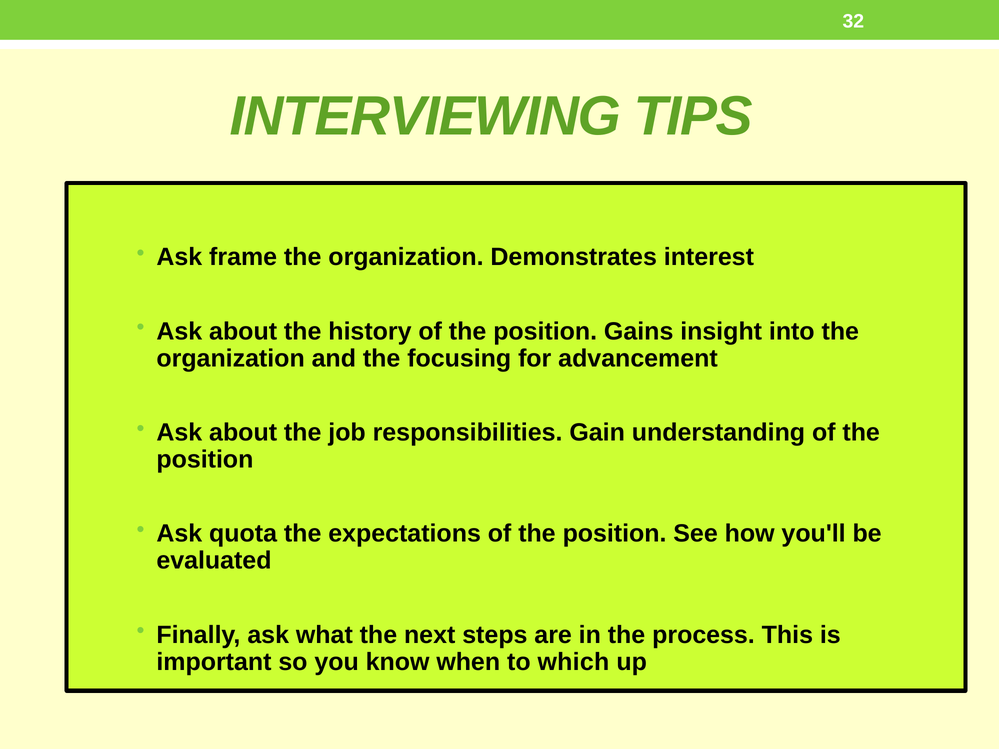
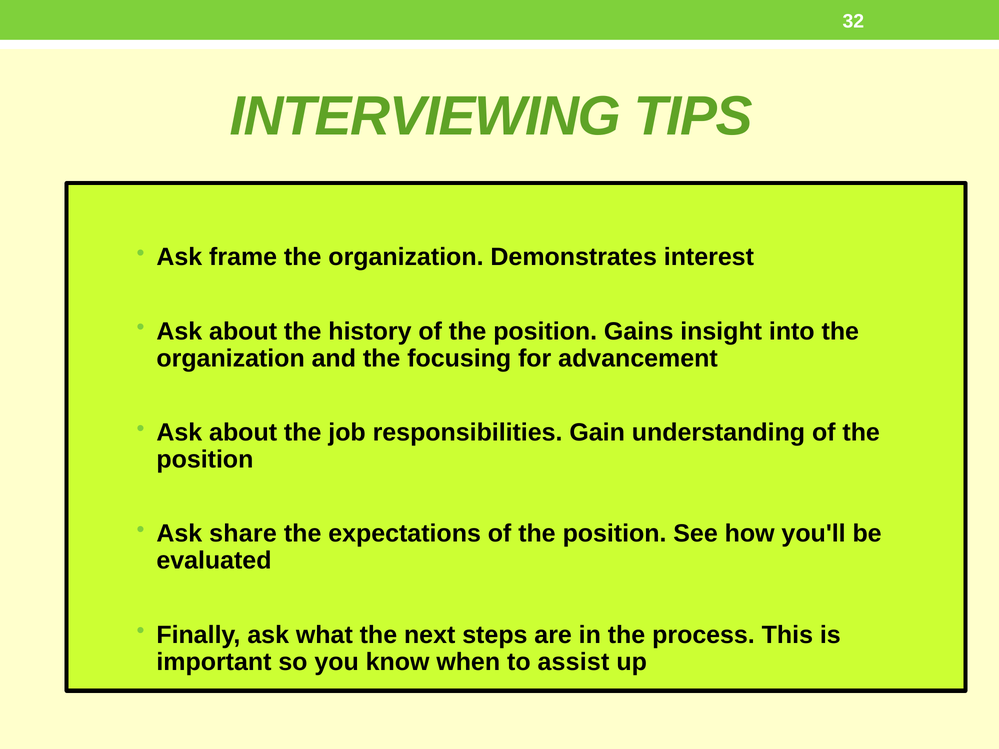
quota: quota -> share (243, 534)
which: which -> assist (573, 662)
